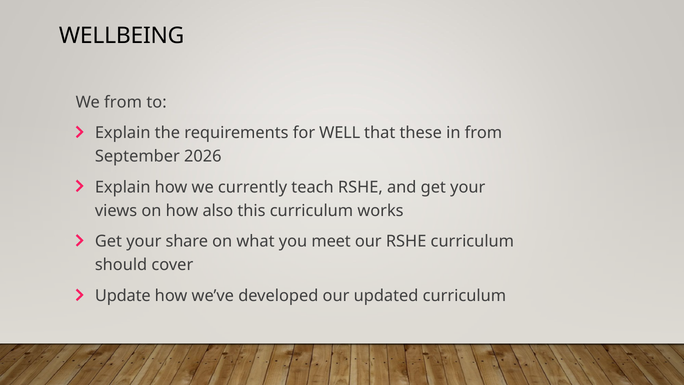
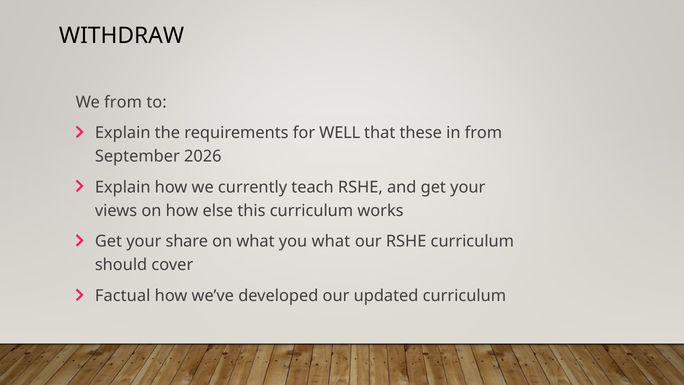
WELLBEING: WELLBEING -> WITHDRAW (122, 36)
also: also -> else (218, 211)
you meet: meet -> what (331, 241)
Update: Update -> Factual (123, 296)
